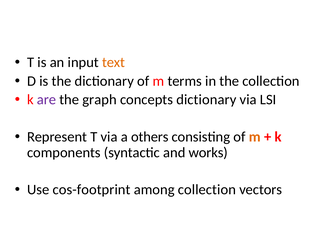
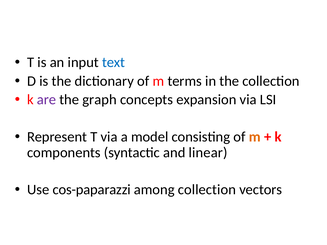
text colour: orange -> blue (114, 62)
concepts dictionary: dictionary -> expansion (206, 100)
others: others -> model (150, 137)
works: works -> linear (208, 153)
cos-footprint: cos-footprint -> cos-paparazzi (92, 190)
